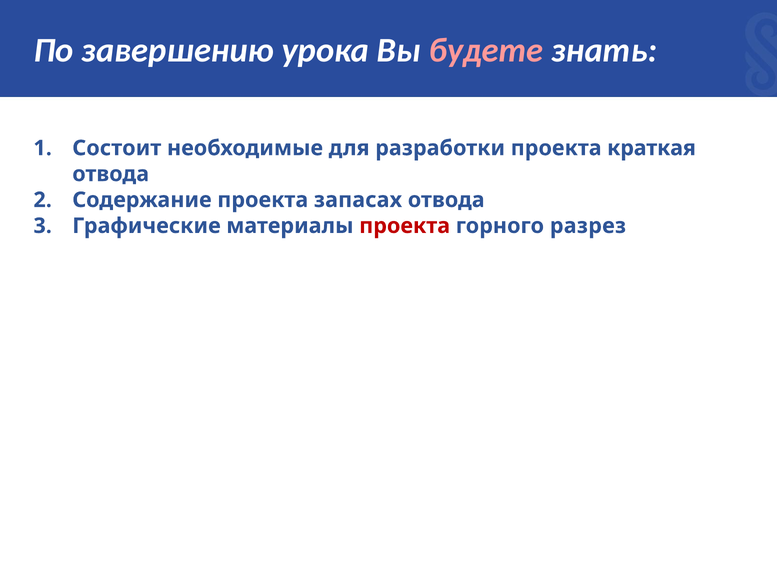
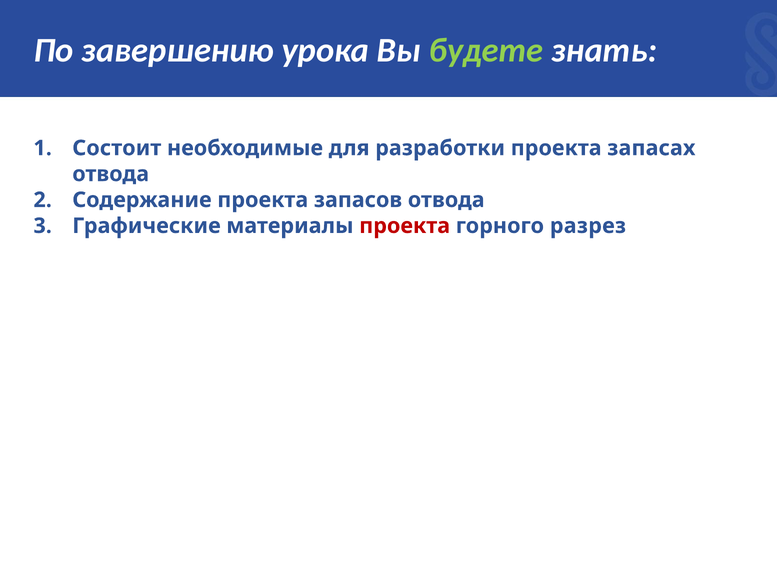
будете colour: pink -> light green (486, 50)
краткая: краткая -> запасах (651, 148)
запасах: запасах -> запасов (358, 200)
